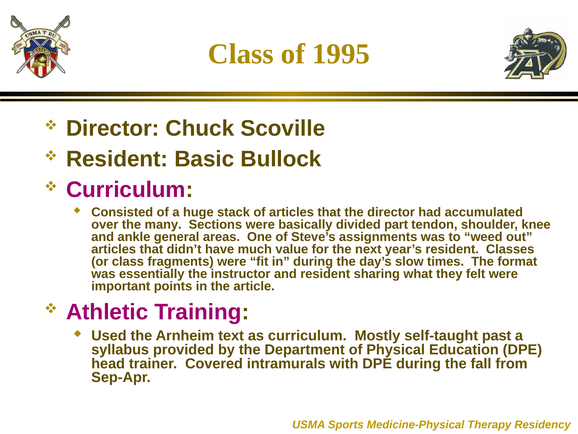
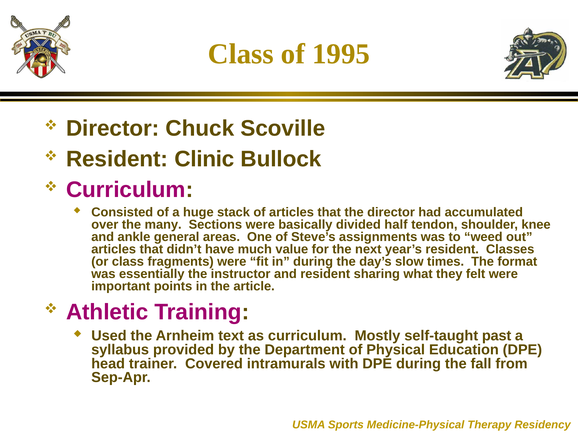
Basic: Basic -> Clinic (204, 159)
part: part -> half (396, 224)
